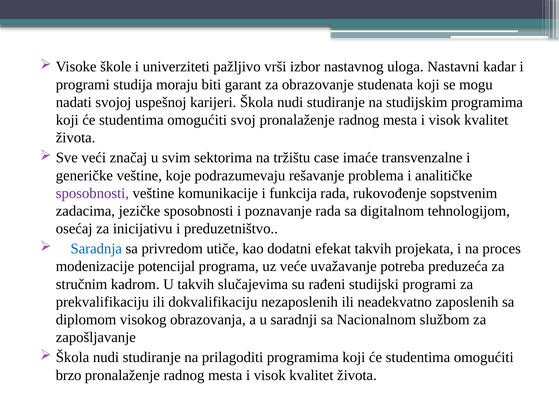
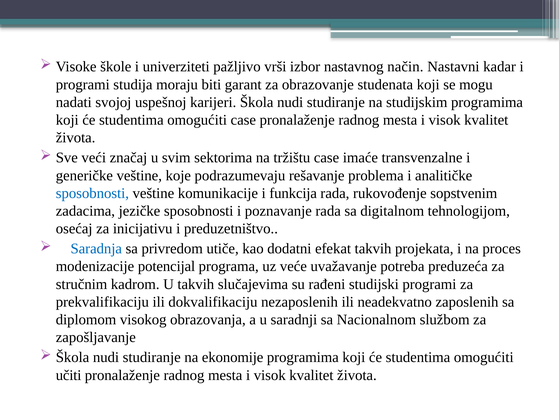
uloga: uloga -> način (405, 67)
omogućiti svoj: svoj -> case (243, 120)
sposobnosti colour: purple -> blue (92, 193)
prilagoditi: prilagoditi -> ekonomije (233, 357)
brzo: brzo -> učiti (69, 374)
